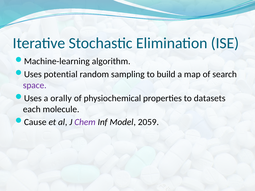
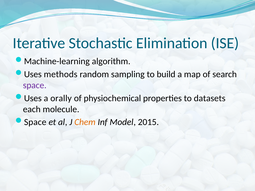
potential: potential -> methods (61, 74)
Cause: Cause -> Space (35, 122)
Chem colour: purple -> orange (85, 122)
2059: 2059 -> 2015 (148, 122)
